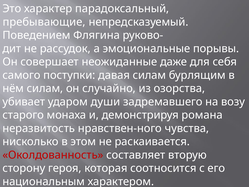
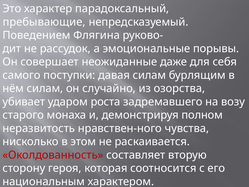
души: души -> роста (105, 102)
романа: романа -> полном (202, 115)
